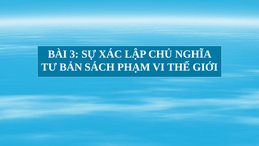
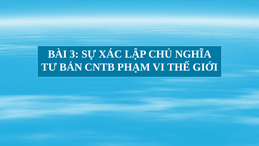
SÁCH: SÁCH -> CNTB (100, 67)
